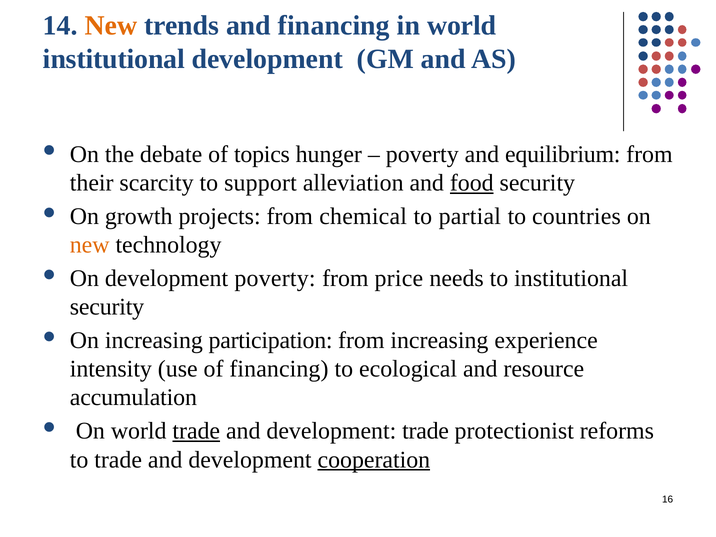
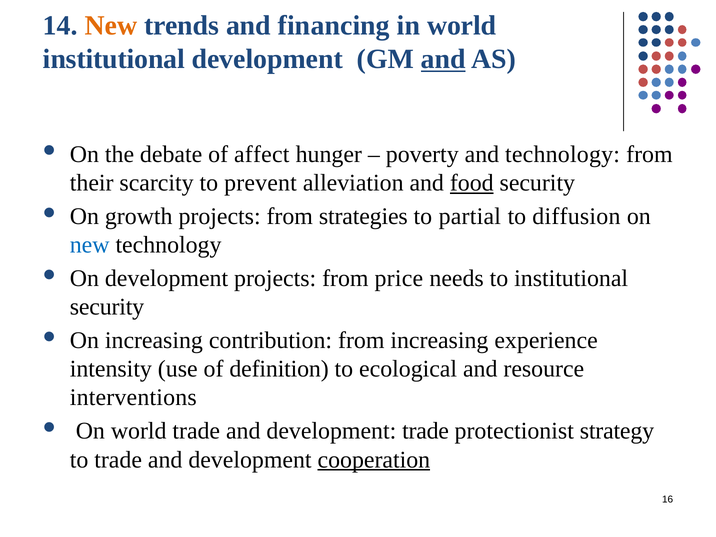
and underline: none -> present (443, 59)
topics: topics -> affect (262, 154)
and equilibrium: equilibrium -> technology (563, 154)
support: support -> prevent (260, 183)
chemical: chemical -> strategies (363, 216)
countries: countries -> diffusion (576, 216)
new colour: orange -> blue (90, 245)
development poverty: poverty -> projects (275, 278)
participation: participation -> contribution (270, 340)
of financing: financing -> definition (279, 369)
accumulation: accumulation -> interventions (133, 398)
trade underline: present -> none (196, 431)
reforms: reforms -> strategy (617, 431)
